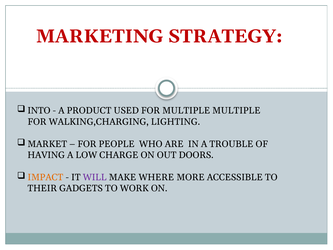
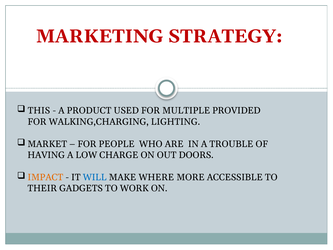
INTO: INTO -> THIS (39, 111)
MULTIPLE MULTIPLE: MULTIPLE -> PROVIDED (236, 111)
WILL colour: purple -> blue (95, 177)
